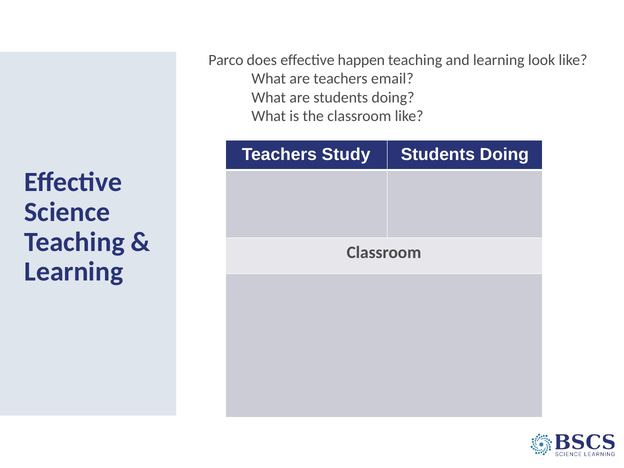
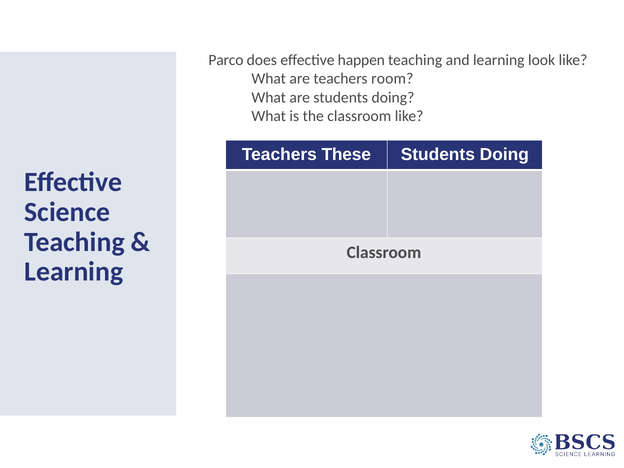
email: email -> room (392, 79)
Study: Study -> These (346, 155)
